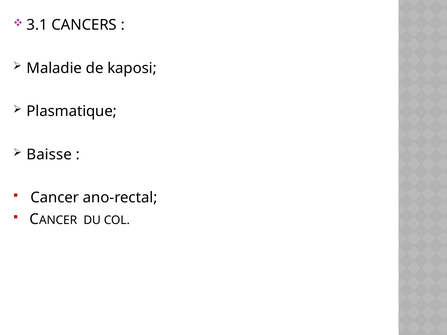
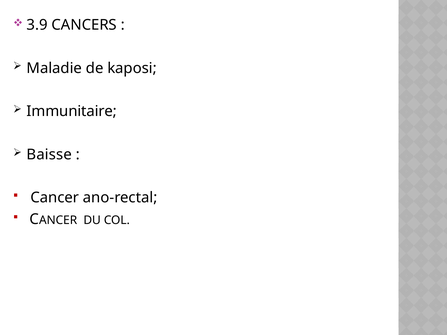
3.1: 3.1 -> 3.9 (37, 25)
Plasmatique: Plasmatique -> Immunitaire (72, 111)
